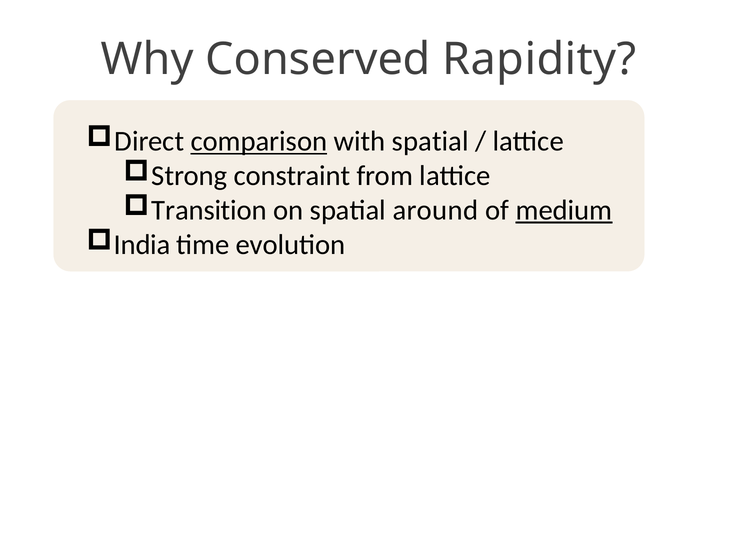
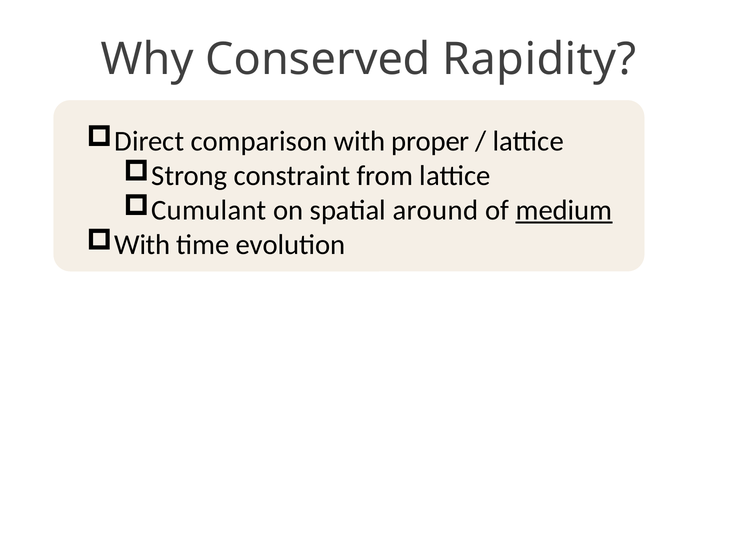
comparison underline: present -> none (259, 142)
with spatial: spatial -> proper (430, 142)
Transition: Transition -> Cumulant (209, 210)
India: India -> With (142, 245)
